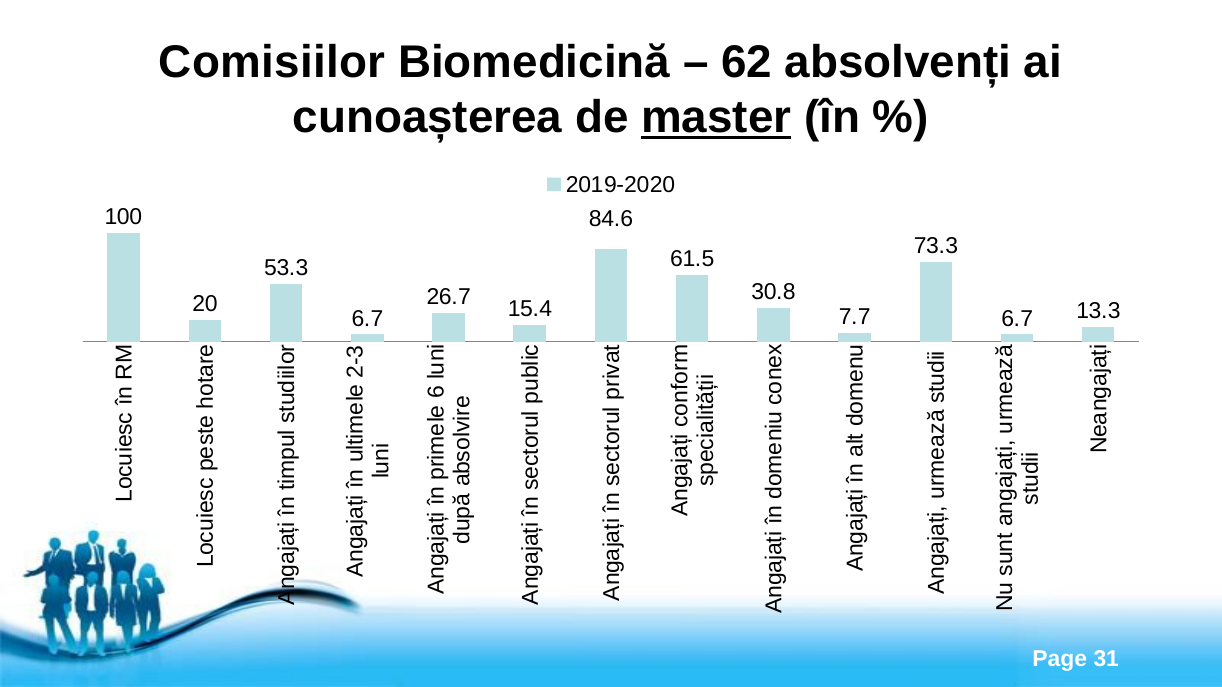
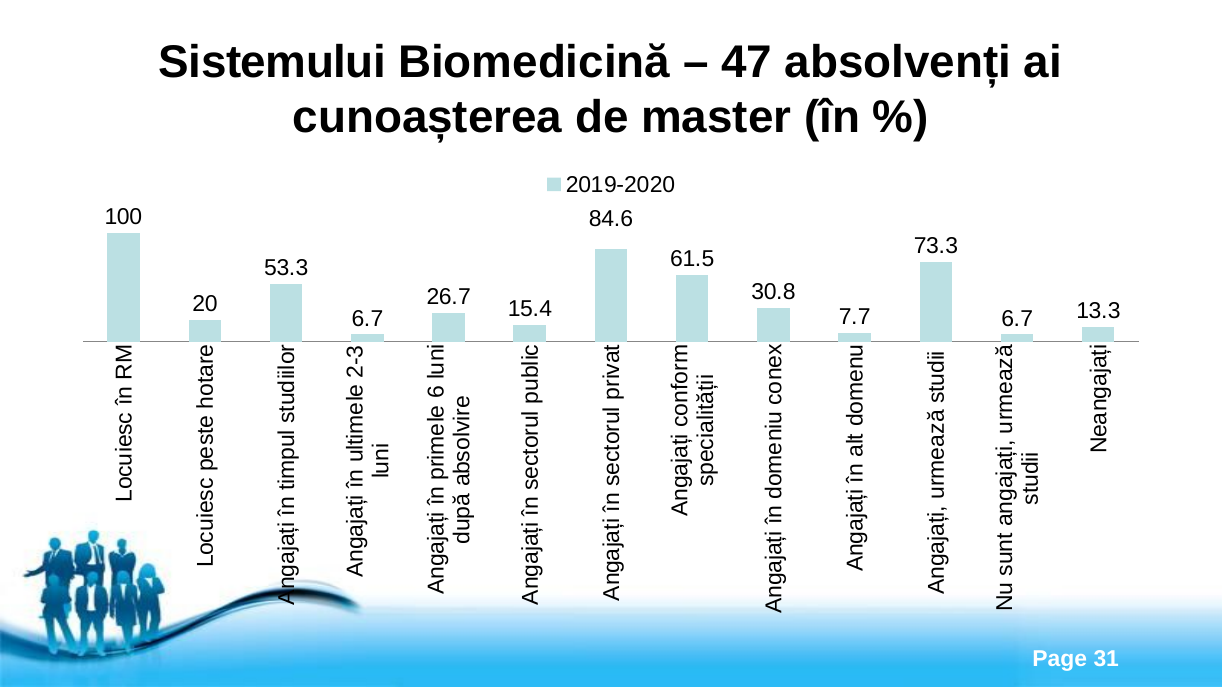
Comisiilor: Comisiilor -> Sistemului (272, 63)
62: 62 -> 47 (747, 63)
master underline: present -> none (716, 118)
